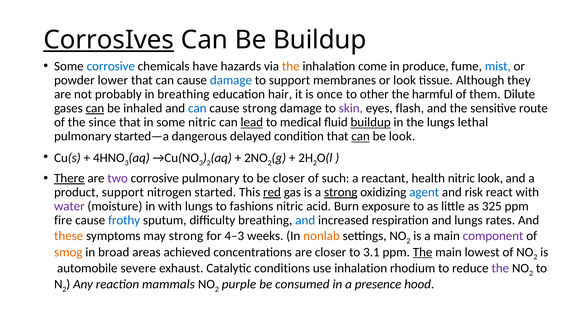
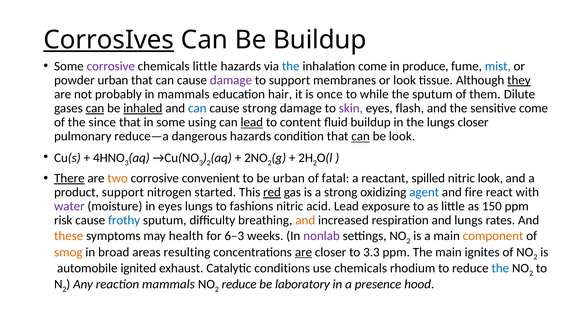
corrosive colour: blue -> purple (111, 66)
chemicals have: have -> little (205, 66)
the colour: orange -> blue (291, 66)
powder lower: lower -> urban (113, 80)
damage colour: blue -> purple (231, 80)
they underline: none -> present (519, 80)
in breathing: breathing -> mammals (183, 94)
other: other -> while (374, 94)
the harmful: harmful -> sputum (432, 94)
inhaled underline: none -> present (143, 108)
sensitive route: route -> come (533, 108)
some nitric: nitric -> using (202, 122)
medical: medical -> content (301, 122)
buildup underline: present -> none (371, 122)
lungs lethal: lethal -> closer (473, 122)
started—a: started—a -> reduce—a (142, 137)
dangerous delayed: delayed -> hazards (251, 137)
two colour: purple -> orange (118, 179)
corrosive pulmonary: pulmonary -> convenient (211, 179)
be closer: closer -> urban (289, 179)
such: such -> fatal (336, 179)
health: health -> spilled (428, 179)
strong underline: present -> none (341, 193)
risk: risk -> fire (474, 193)
in with: with -> eyes (170, 207)
acid Burn: Burn -> Lead (346, 207)
325: 325 -> 150 (492, 207)
fire: fire -> risk (63, 221)
and colour: blue -> orange (305, 221)
may strong: strong -> health (186, 236)
4–3: 4–3 -> 6–3 (234, 236)
nonlab colour: orange -> purple (322, 236)
component colour: purple -> orange (493, 236)
achieved: achieved -> resulting (187, 252)
are underline: none -> present (303, 252)
3.1: 3.1 -> 3.3 (371, 252)
The underline: present -> none (423, 252)
lowest: lowest -> ignites (482, 252)
severe: severe -> ignited (138, 269)
use inhalation: inhalation -> chemicals (361, 269)
the colour: purple -> blue (500, 269)
purple: purple -> reduce (239, 285)
consumed: consumed -> laboratory (302, 285)
